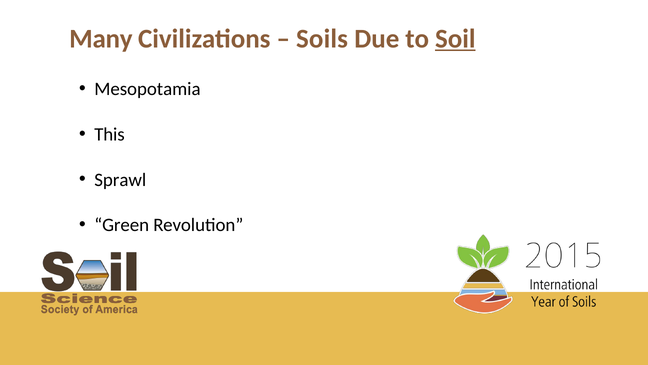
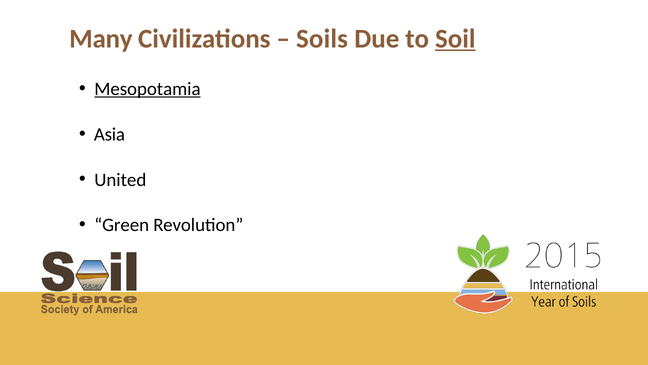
Mesopotamia underline: none -> present (147, 89)
This: This -> Asia (109, 134)
Sprawl: Sprawl -> United (120, 180)
